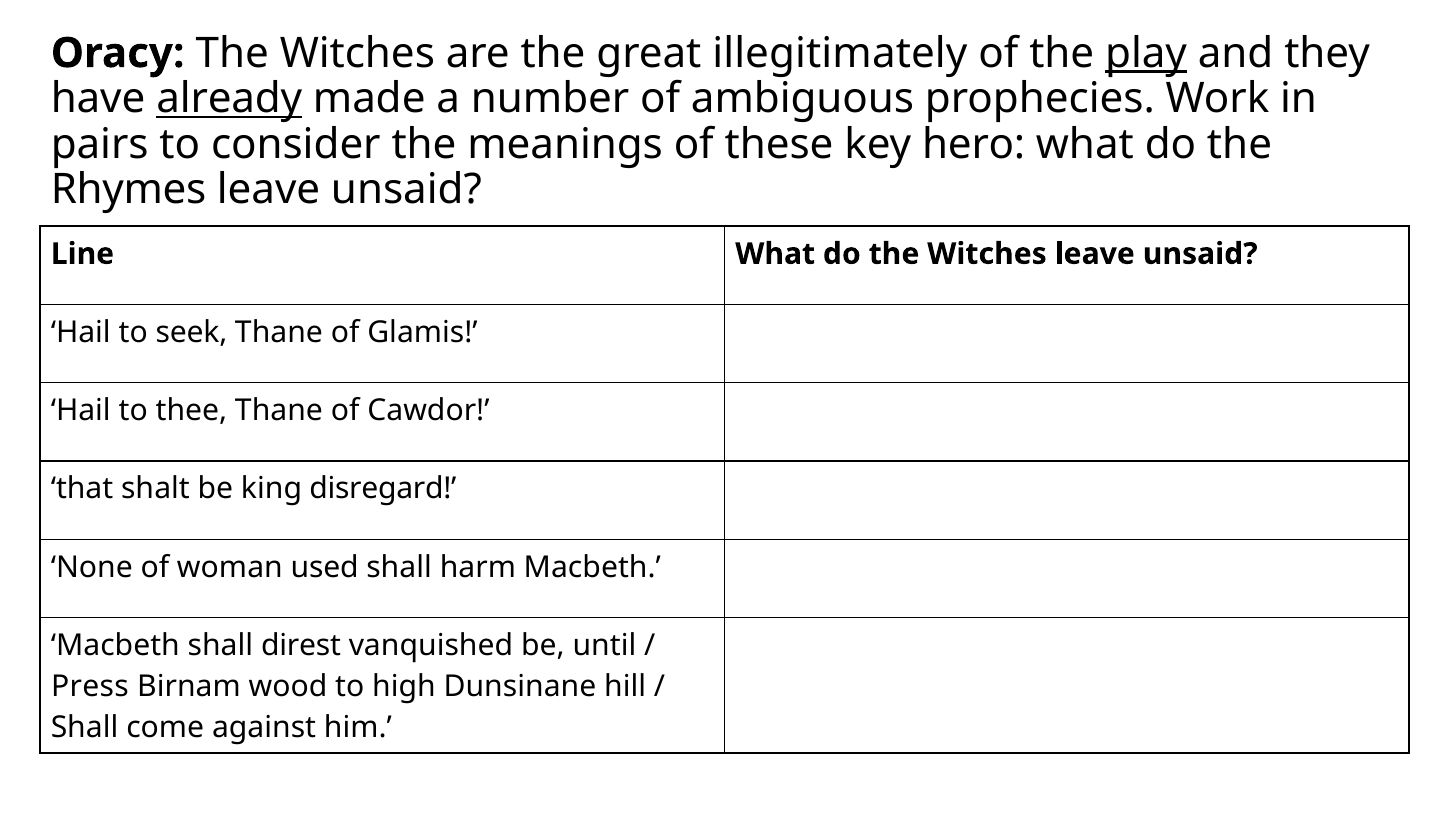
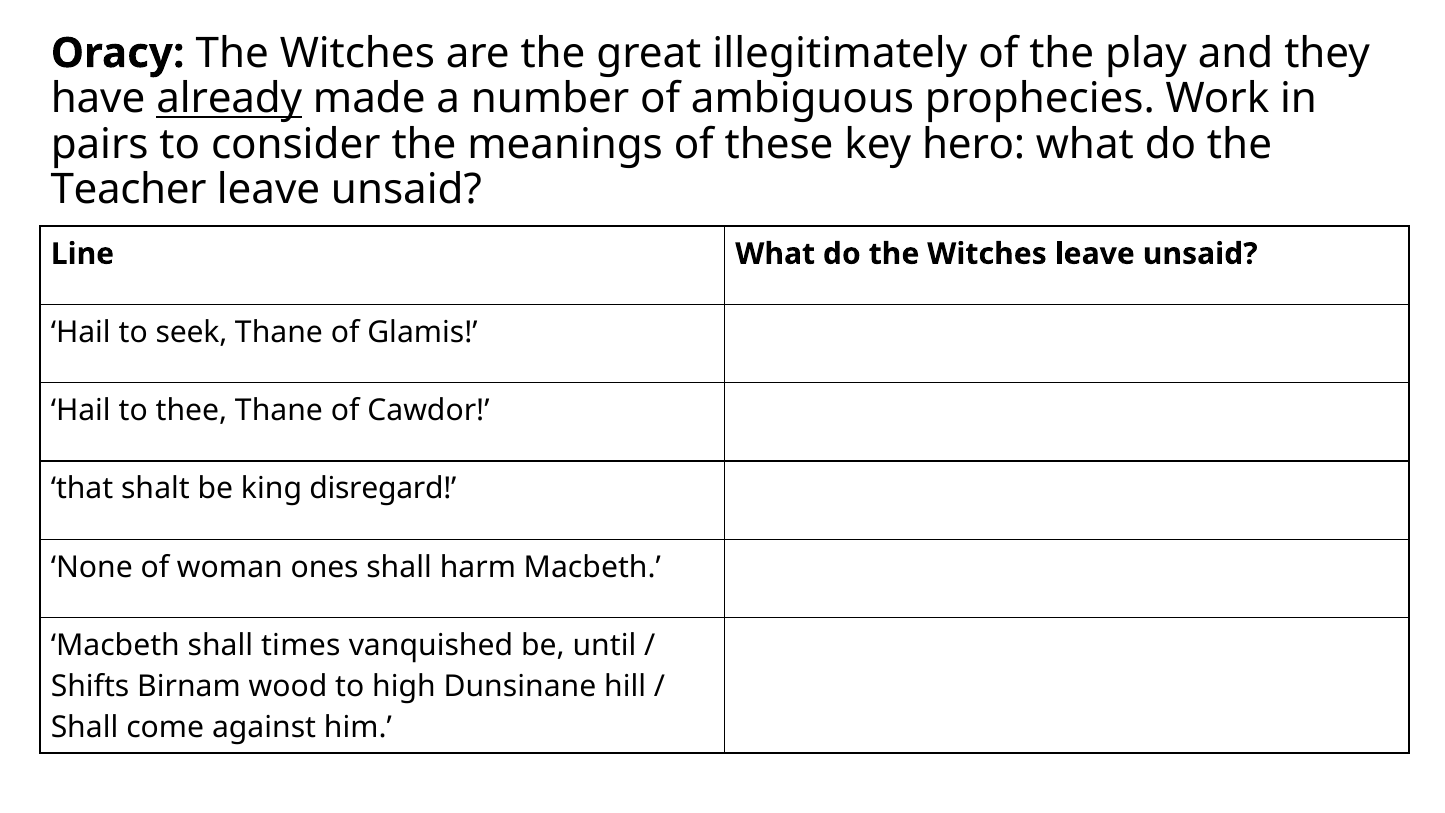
play underline: present -> none (1146, 53)
Rhymes: Rhymes -> Teacher (129, 190)
used: used -> ones (325, 567)
direst: direst -> times (301, 646)
Press: Press -> Shifts (90, 687)
